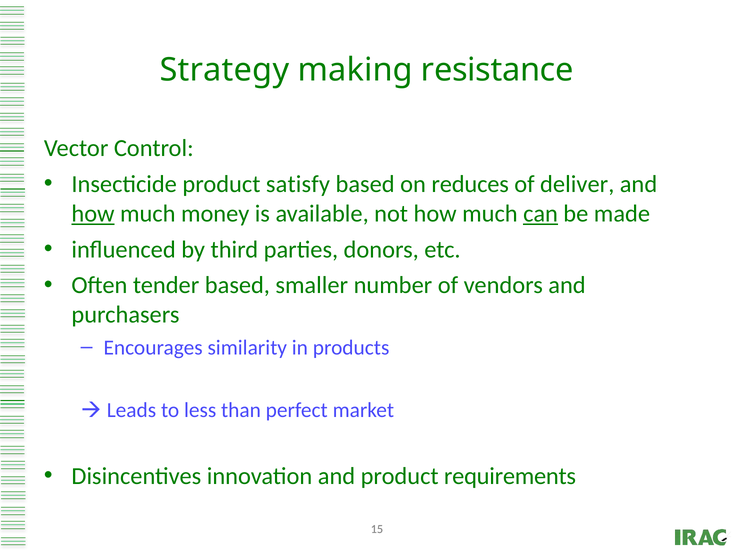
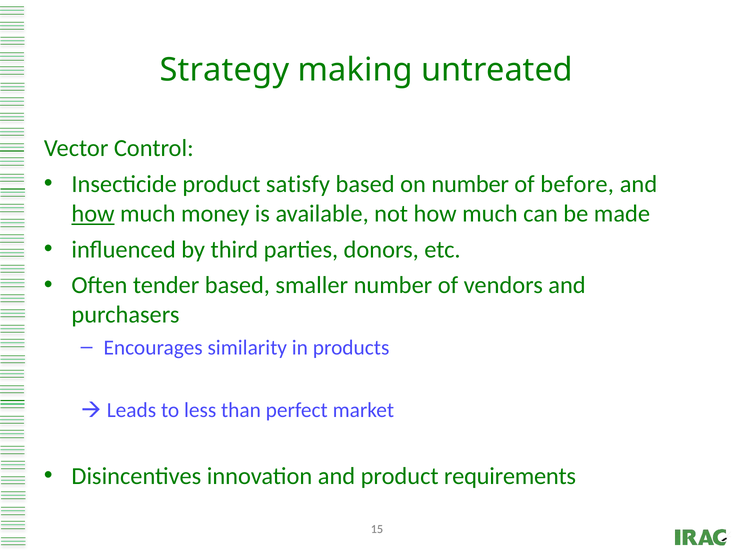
resistance: resistance -> untreated (497, 70)
on reduces: reduces -> number (470, 184)
deliver: deliver -> before (577, 184)
can underline: present -> none (541, 213)
